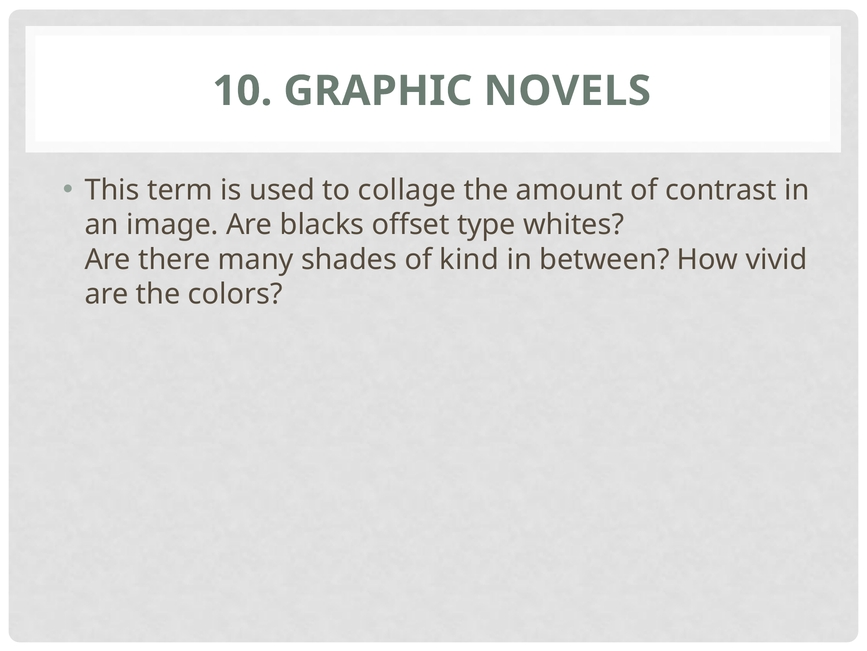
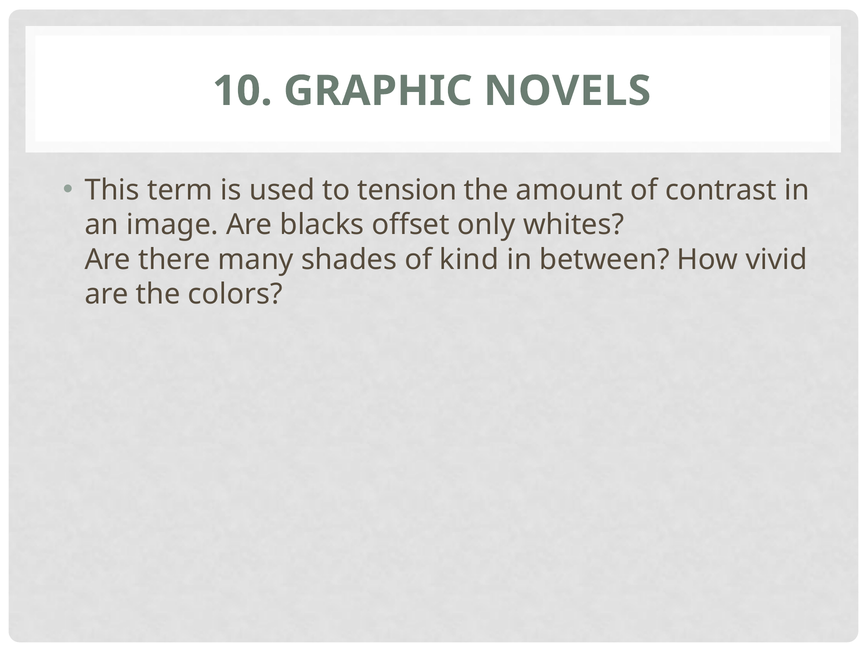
collage: collage -> tension (407, 190)
type: type -> only (486, 225)
